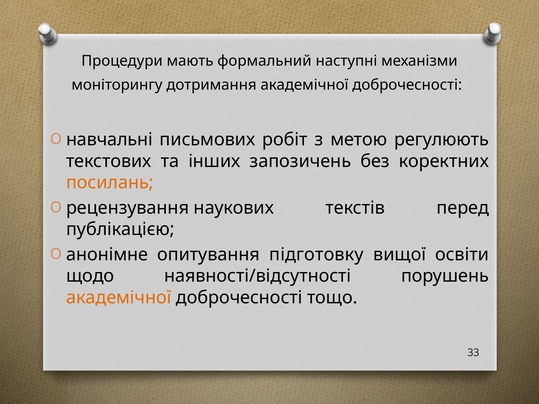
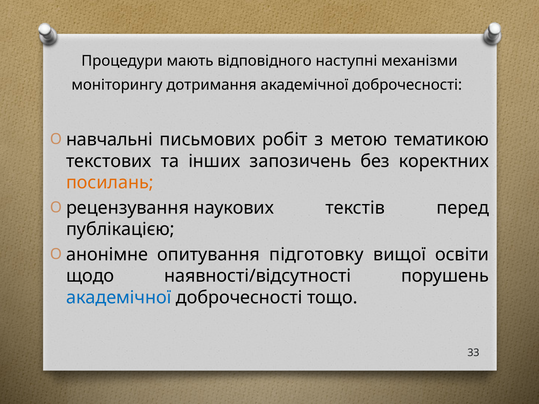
формальний: формальний -> відповідного (265, 61)
регулюють: регулюють -> тематикою (442, 140)
академічної colour: orange -> blue (119, 298)
